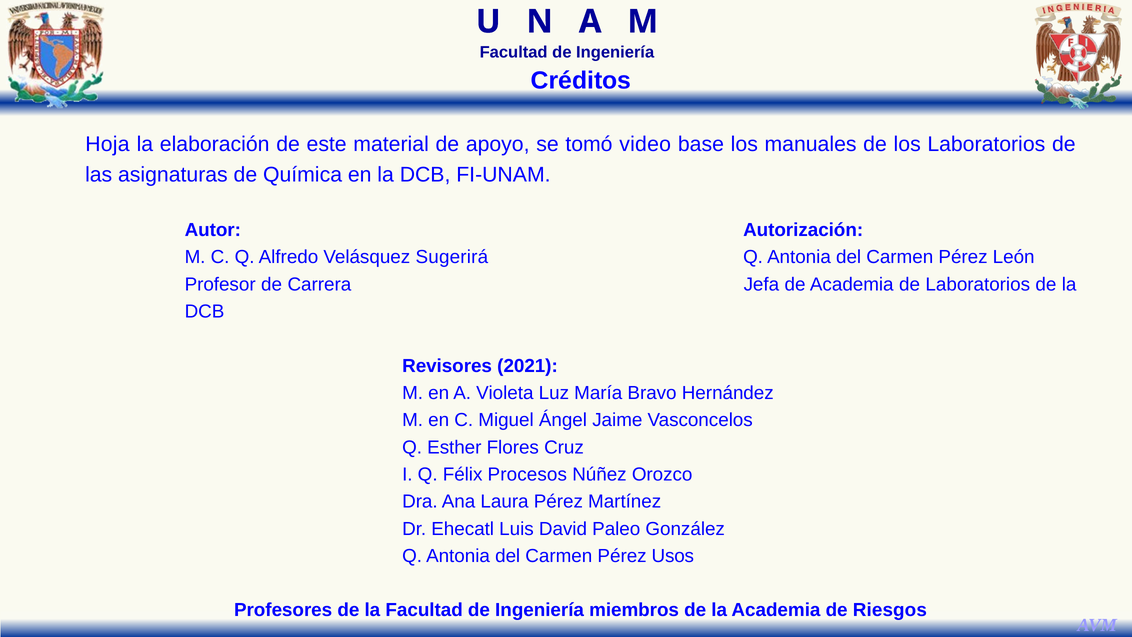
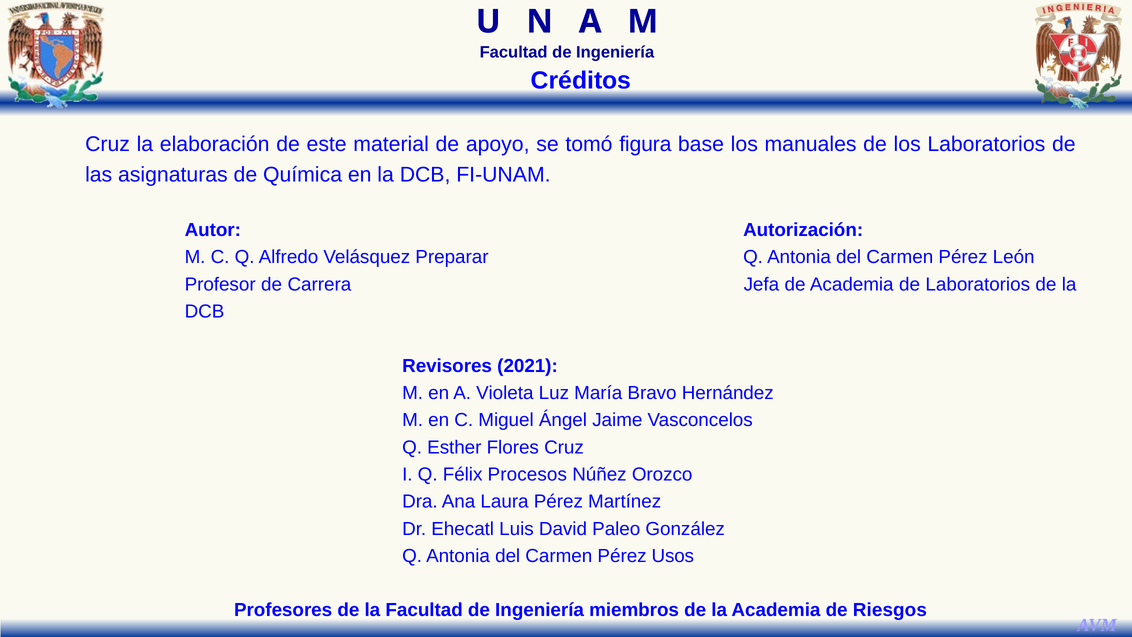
Hoja: Hoja -> Cruz (108, 144)
video: video -> figura (645, 144)
Sugerirá: Sugerirá -> Preparar (452, 257)
